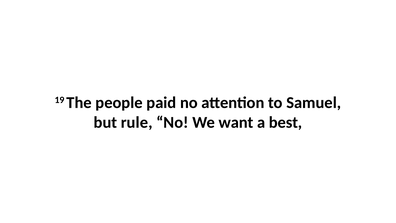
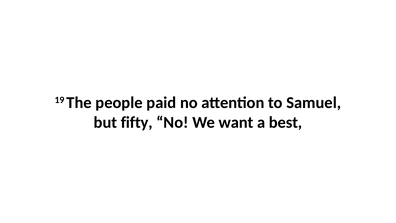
rule: rule -> fifty (137, 122)
